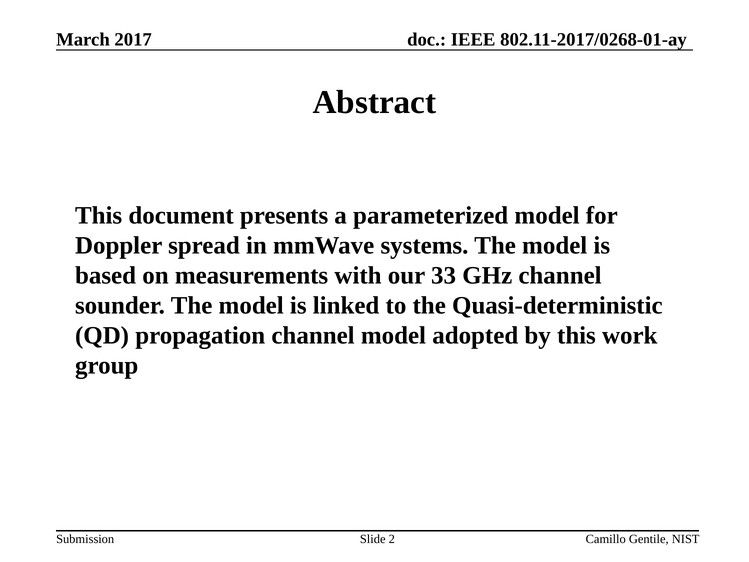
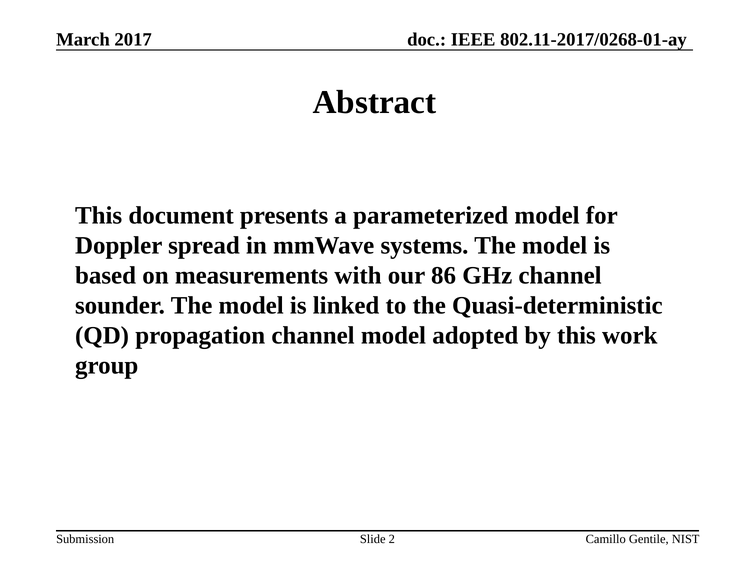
33: 33 -> 86 (444, 275)
